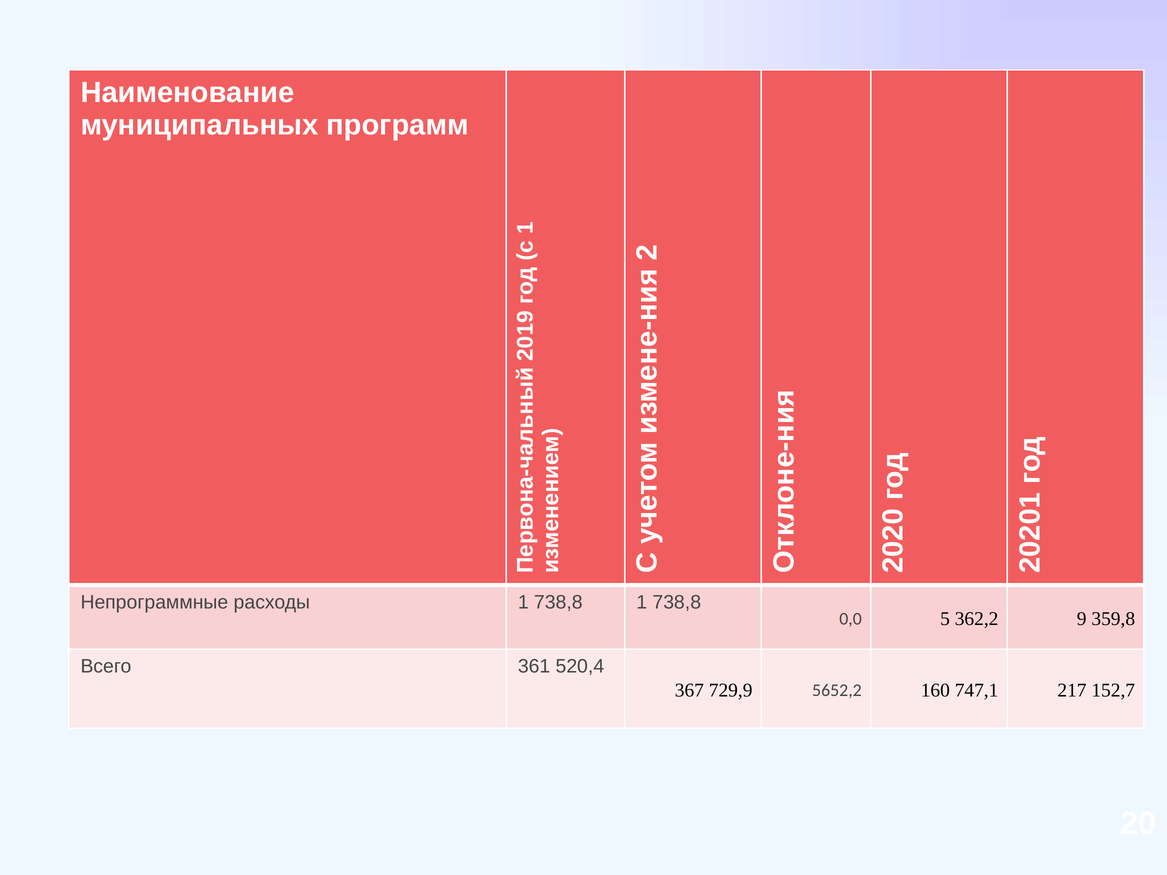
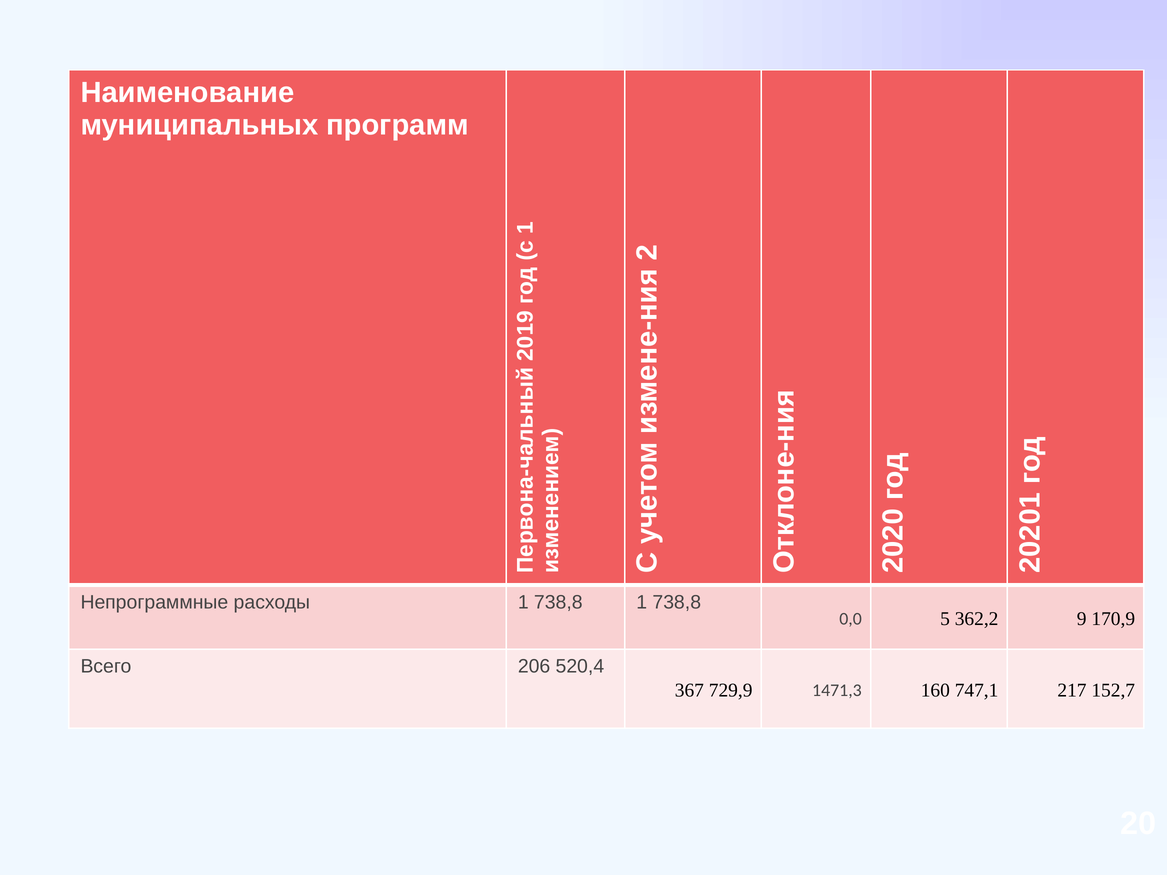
359,8: 359,8 -> 170,9 (1113, 619)
361: 361 -> 206 (534, 666)
5652,2: 5652,2 -> 1471,3 (837, 691)
